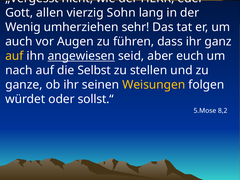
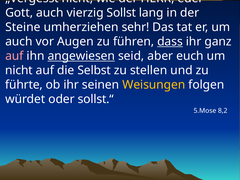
Gott allen: allen -> auch (50, 13)
Sohn: Sohn -> Sollst (121, 13)
Wenig: Wenig -> Steine (23, 27)
dass underline: none -> present (170, 42)
auf colour: yellow -> pink (14, 56)
nach: nach -> nicht (19, 70)
ganze: ganze -> führte (24, 85)
